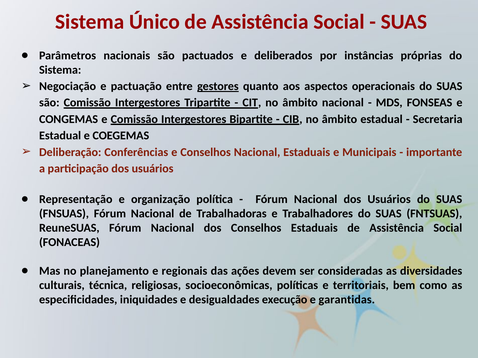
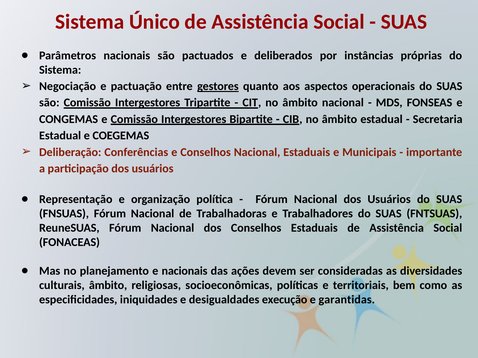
e regionais: regionais -> nacionais (185, 271)
culturais técnica: técnica -> âmbito (108, 286)
